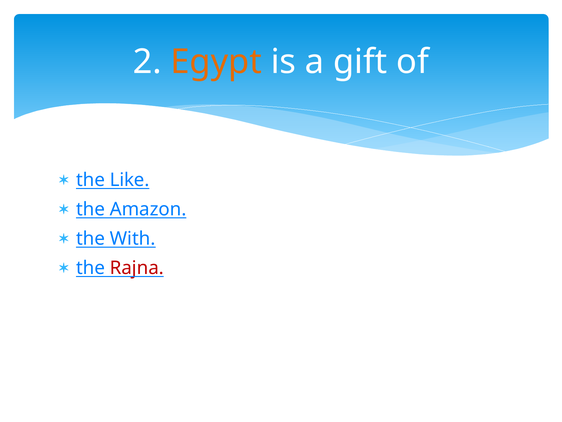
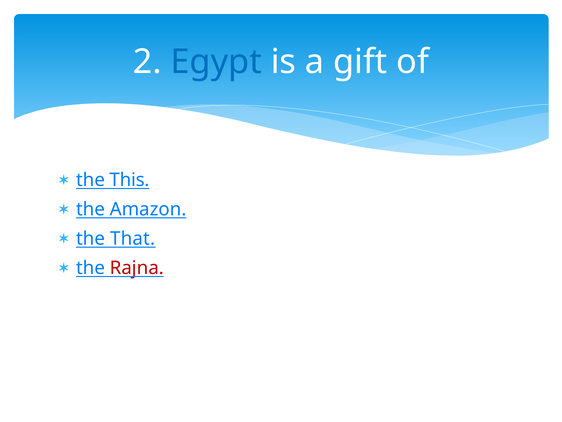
Egypt colour: orange -> blue (216, 62)
Like: Like -> This (130, 180)
With: With -> That (133, 238)
